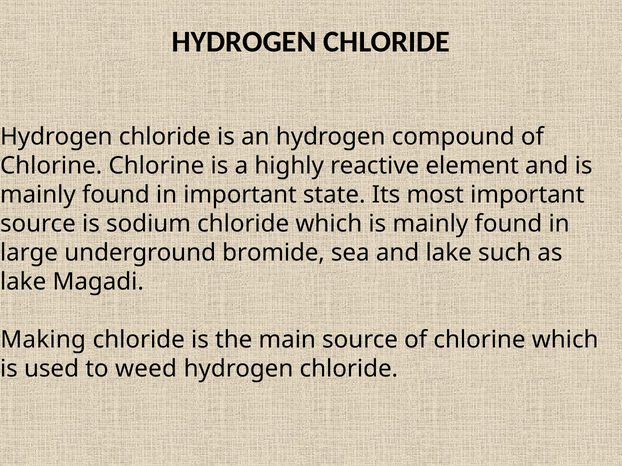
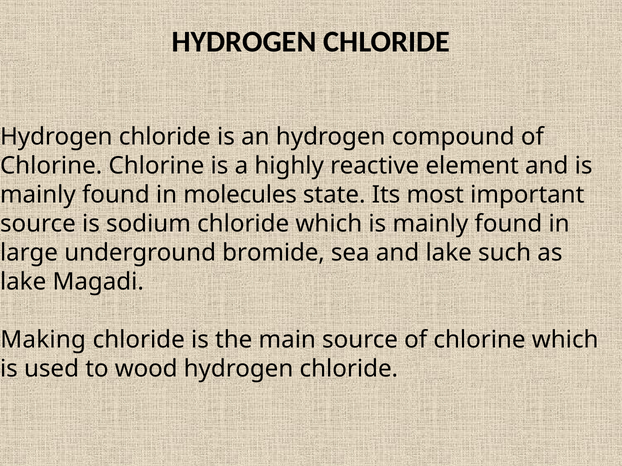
in important: important -> molecules (240, 195)
weed: weed -> wood (146, 369)
